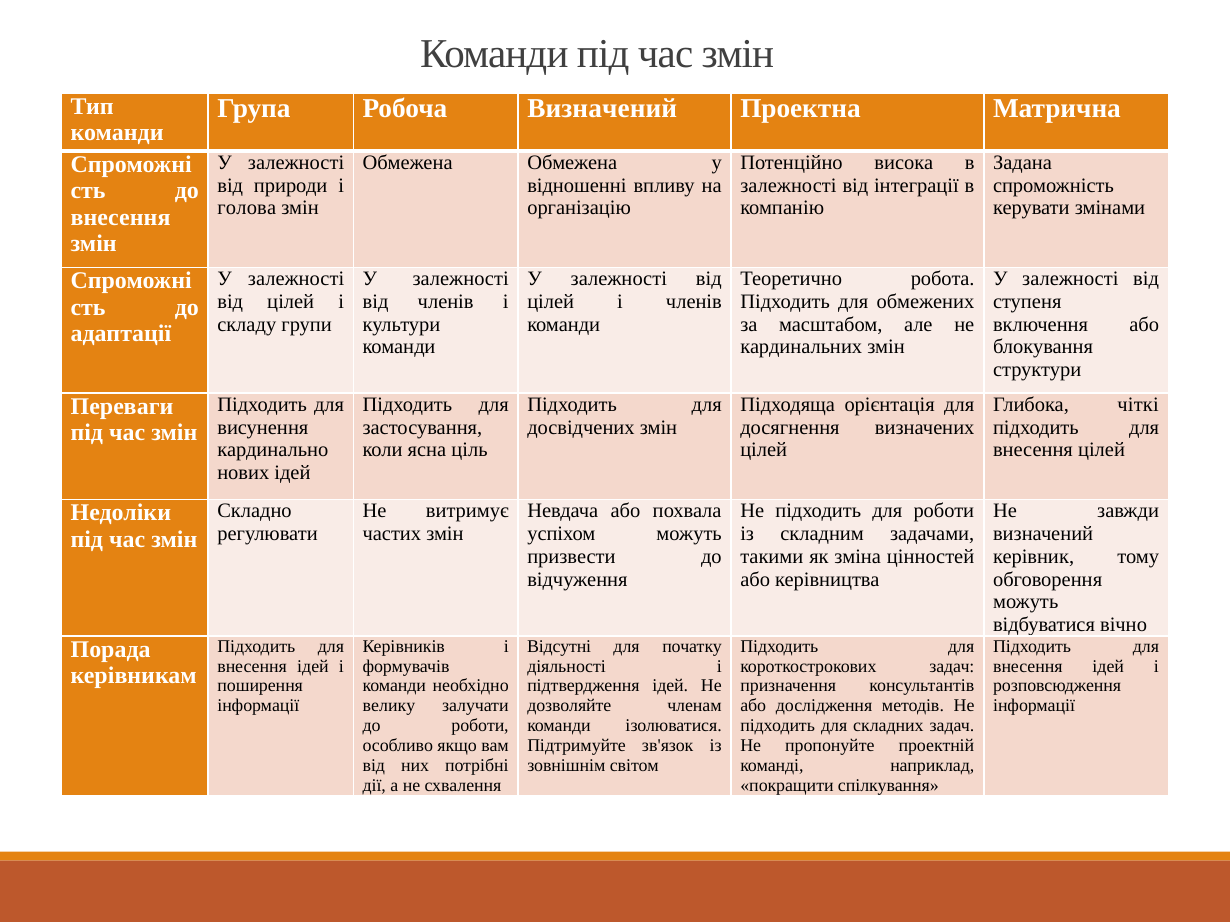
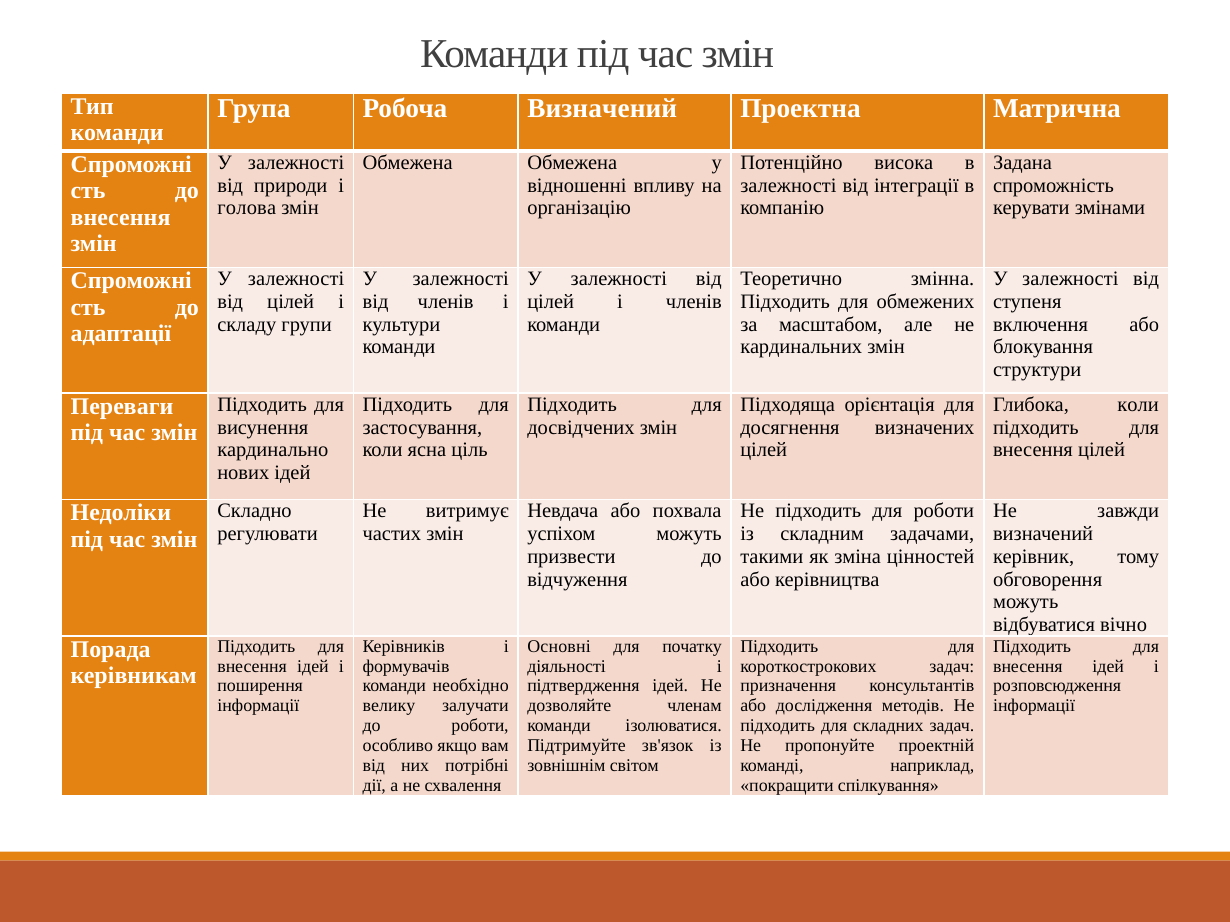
робота: робота -> змінна (943, 279)
Глибока чіткі: чіткі -> коли (1138, 405)
Відсутні: Відсутні -> Основні (559, 647)
